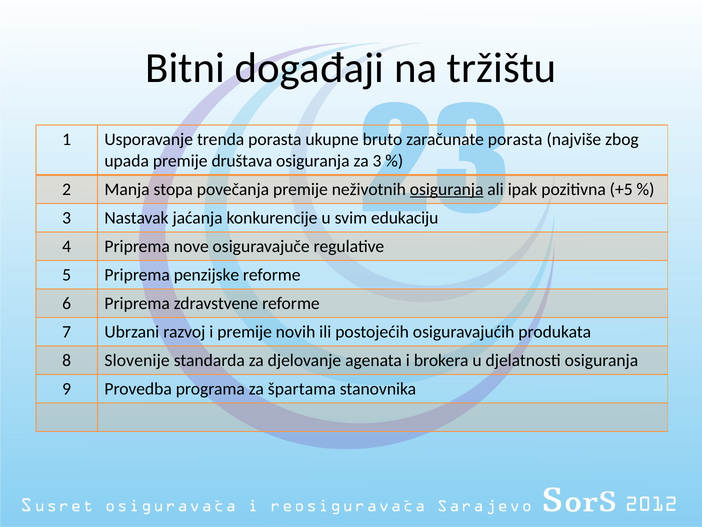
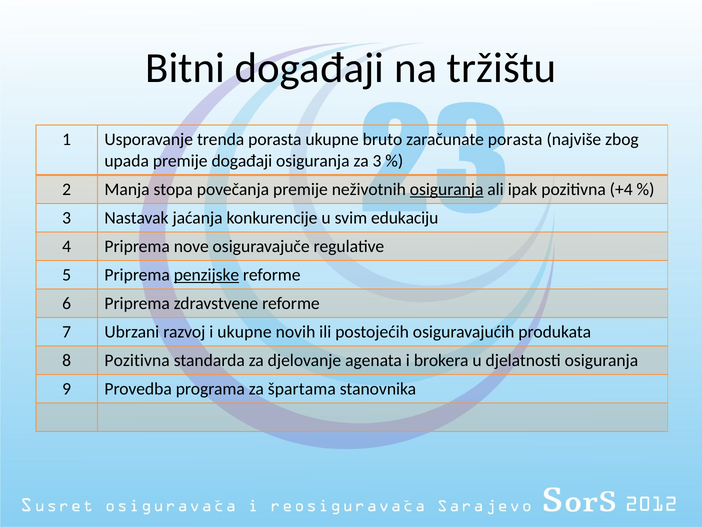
premije društava: društava -> događaji (242, 161)
+5: +5 -> +4 (621, 189)
penzijske underline: none -> present (206, 275)
i premije: premije -> ukupne (244, 332)
8 Slovenije: Slovenije -> Pozitivna (137, 360)
